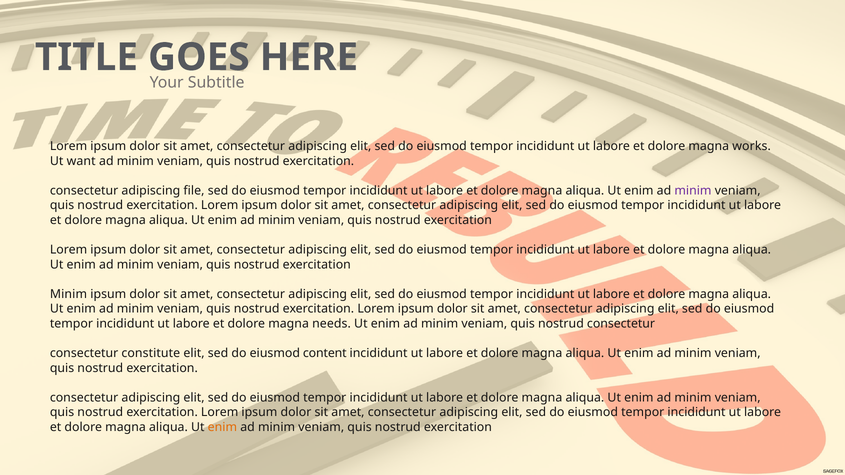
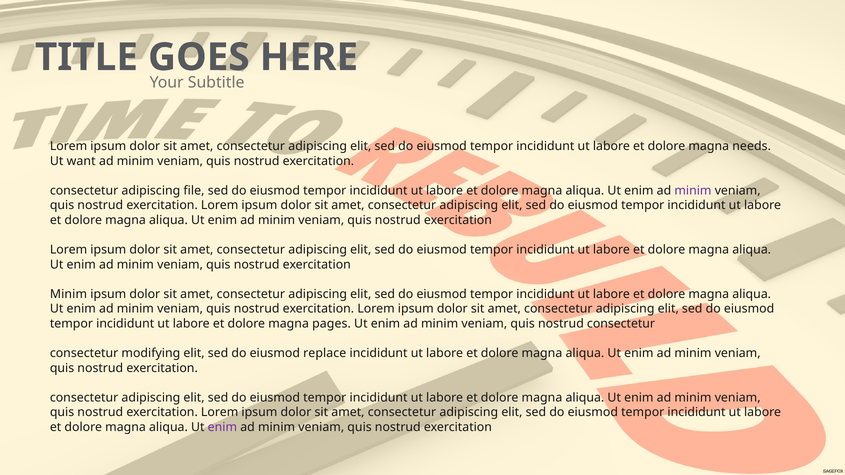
works: works -> needs (752, 146)
needs: needs -> pages (332, 324)
constitute: constitute -> modifying (151, 353)
content: content -> replace (325, 353)
enim colour: orange -> purple (222, 427)
